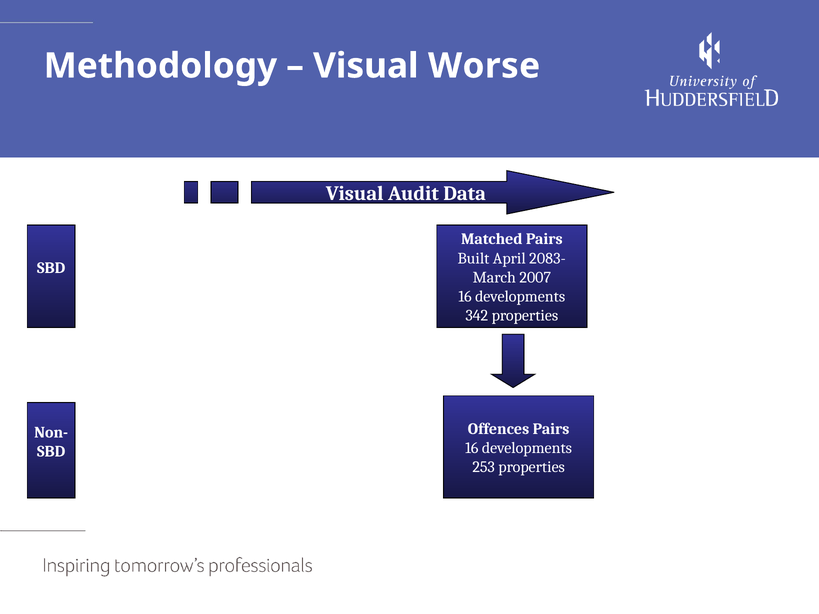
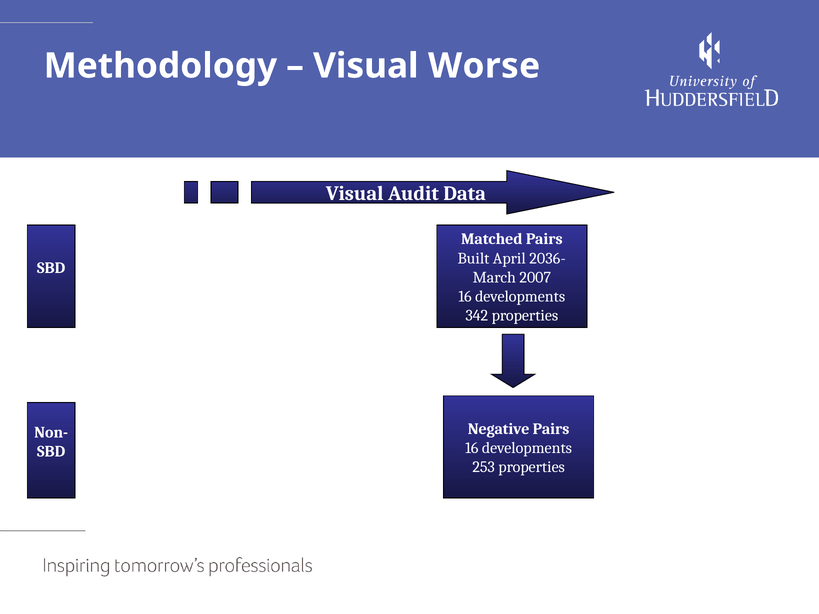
2083-: 2083- -> 2036- (548, 258)
Offences: Offences -> Negative (499, 429)
